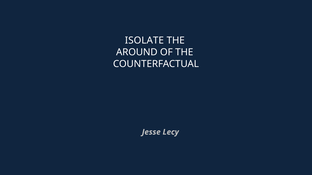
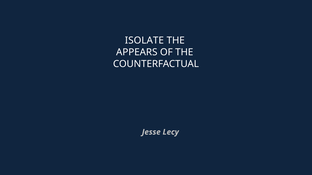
AROUND: AROUND -> APPEARS (137, 52)
